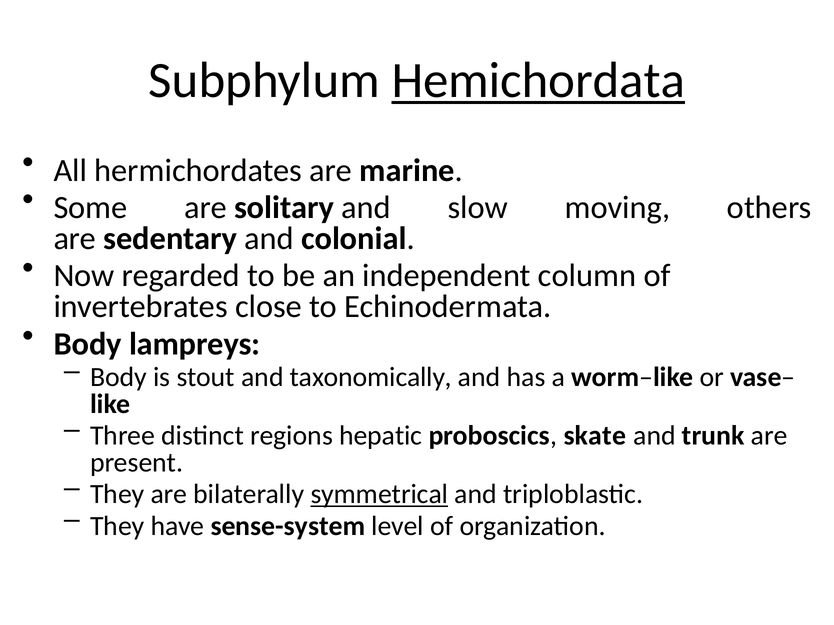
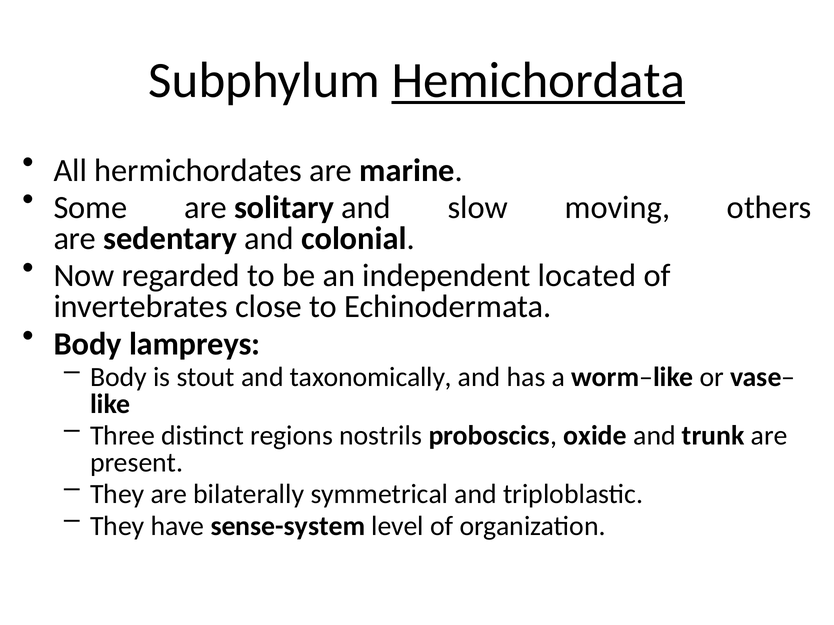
column: column -> located (587, 276)
hepatic: hepatic -> nostrils (381, 436)
skate: skate -> oxide (595, 436)
symmetrical underline: present -> none (379, 495)
